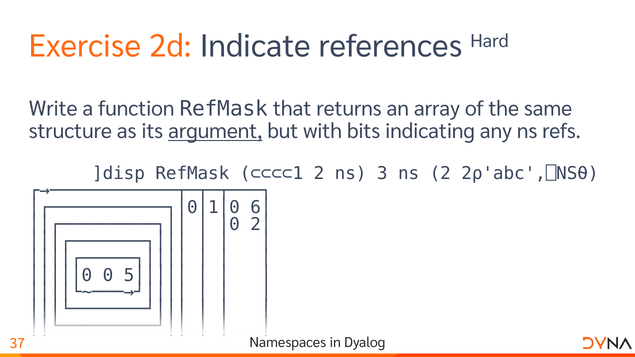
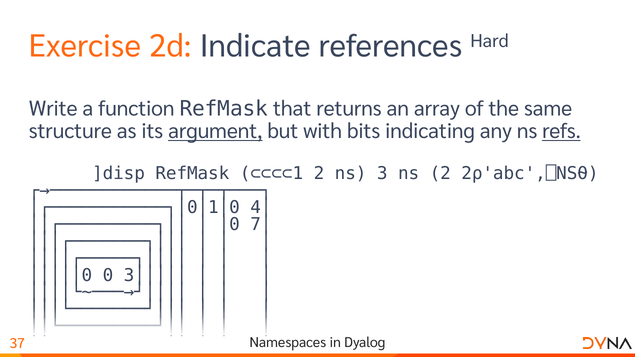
refs underline: none -> present (562, 132)
6│: 6│ -> 4│ (261, 208)
2│: 2│ -> 7│ (261, 225)
5│││││: 5│││││ -> 3│││││ (155, 275)
